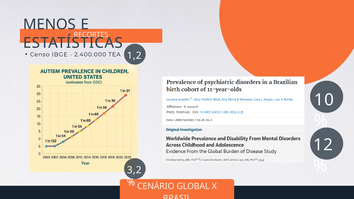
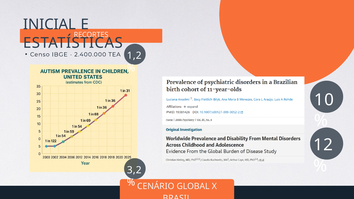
MENOS: MENOS -> INICIAL (50, 24)
